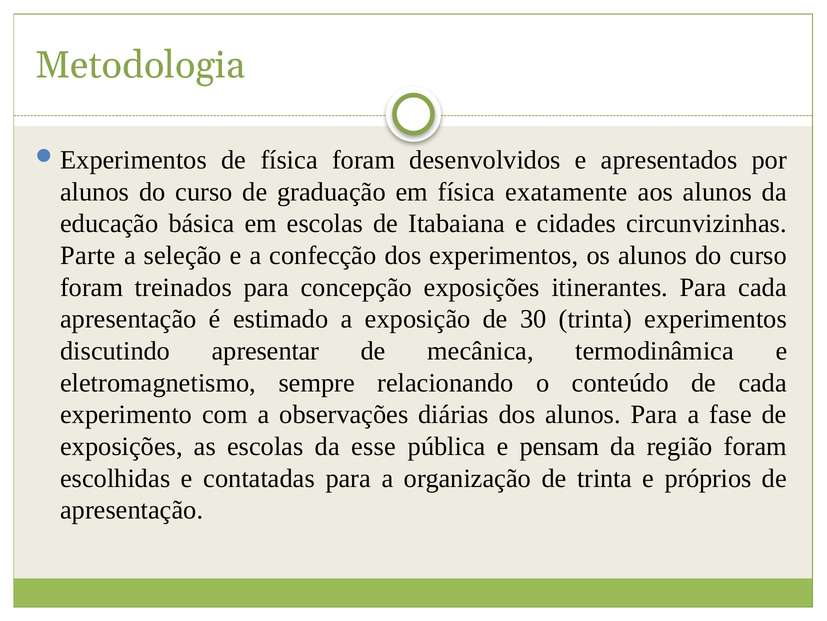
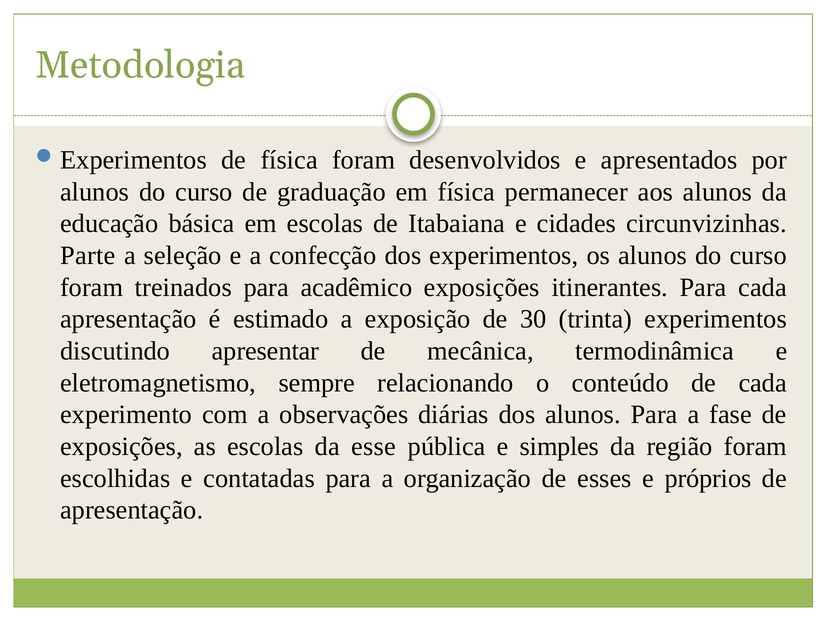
exatamente: exatamente -> permanecer (566, 192)
concepção: concepção -> acadêmico (356, 287)
pensam: pensam -> simples (560, 446)
de trinta: trinta -> esses (604, 478)
